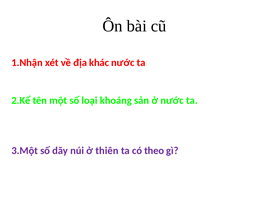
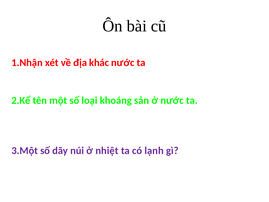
thiên: thiên -> nhiệt (107, 151)
theo: theo -> lạnh (154, 151)
